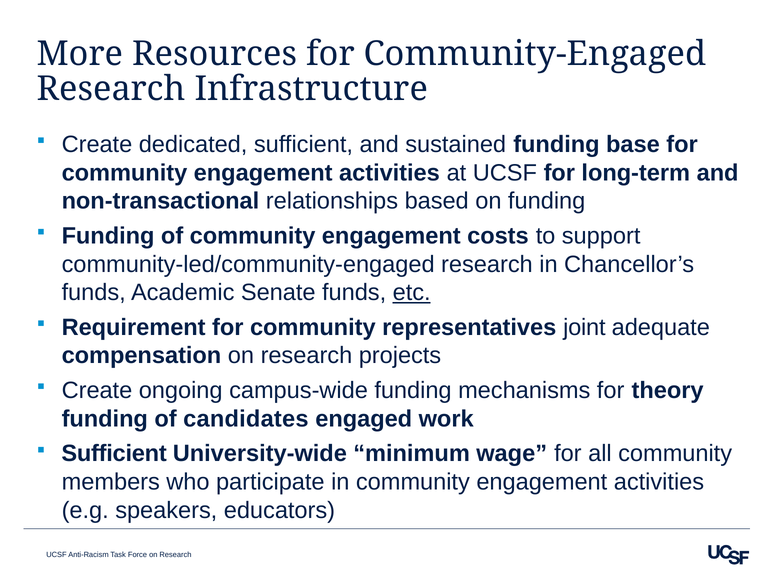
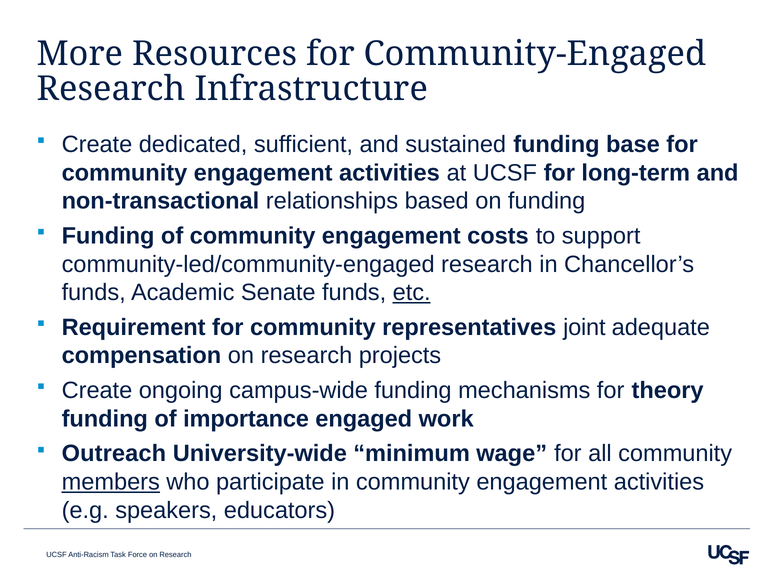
candidates: candidates -> importance (246, 419)
Sufficient: Sufficient -> Outreach (114, 453)
members underline: none -> present (111, 482)
